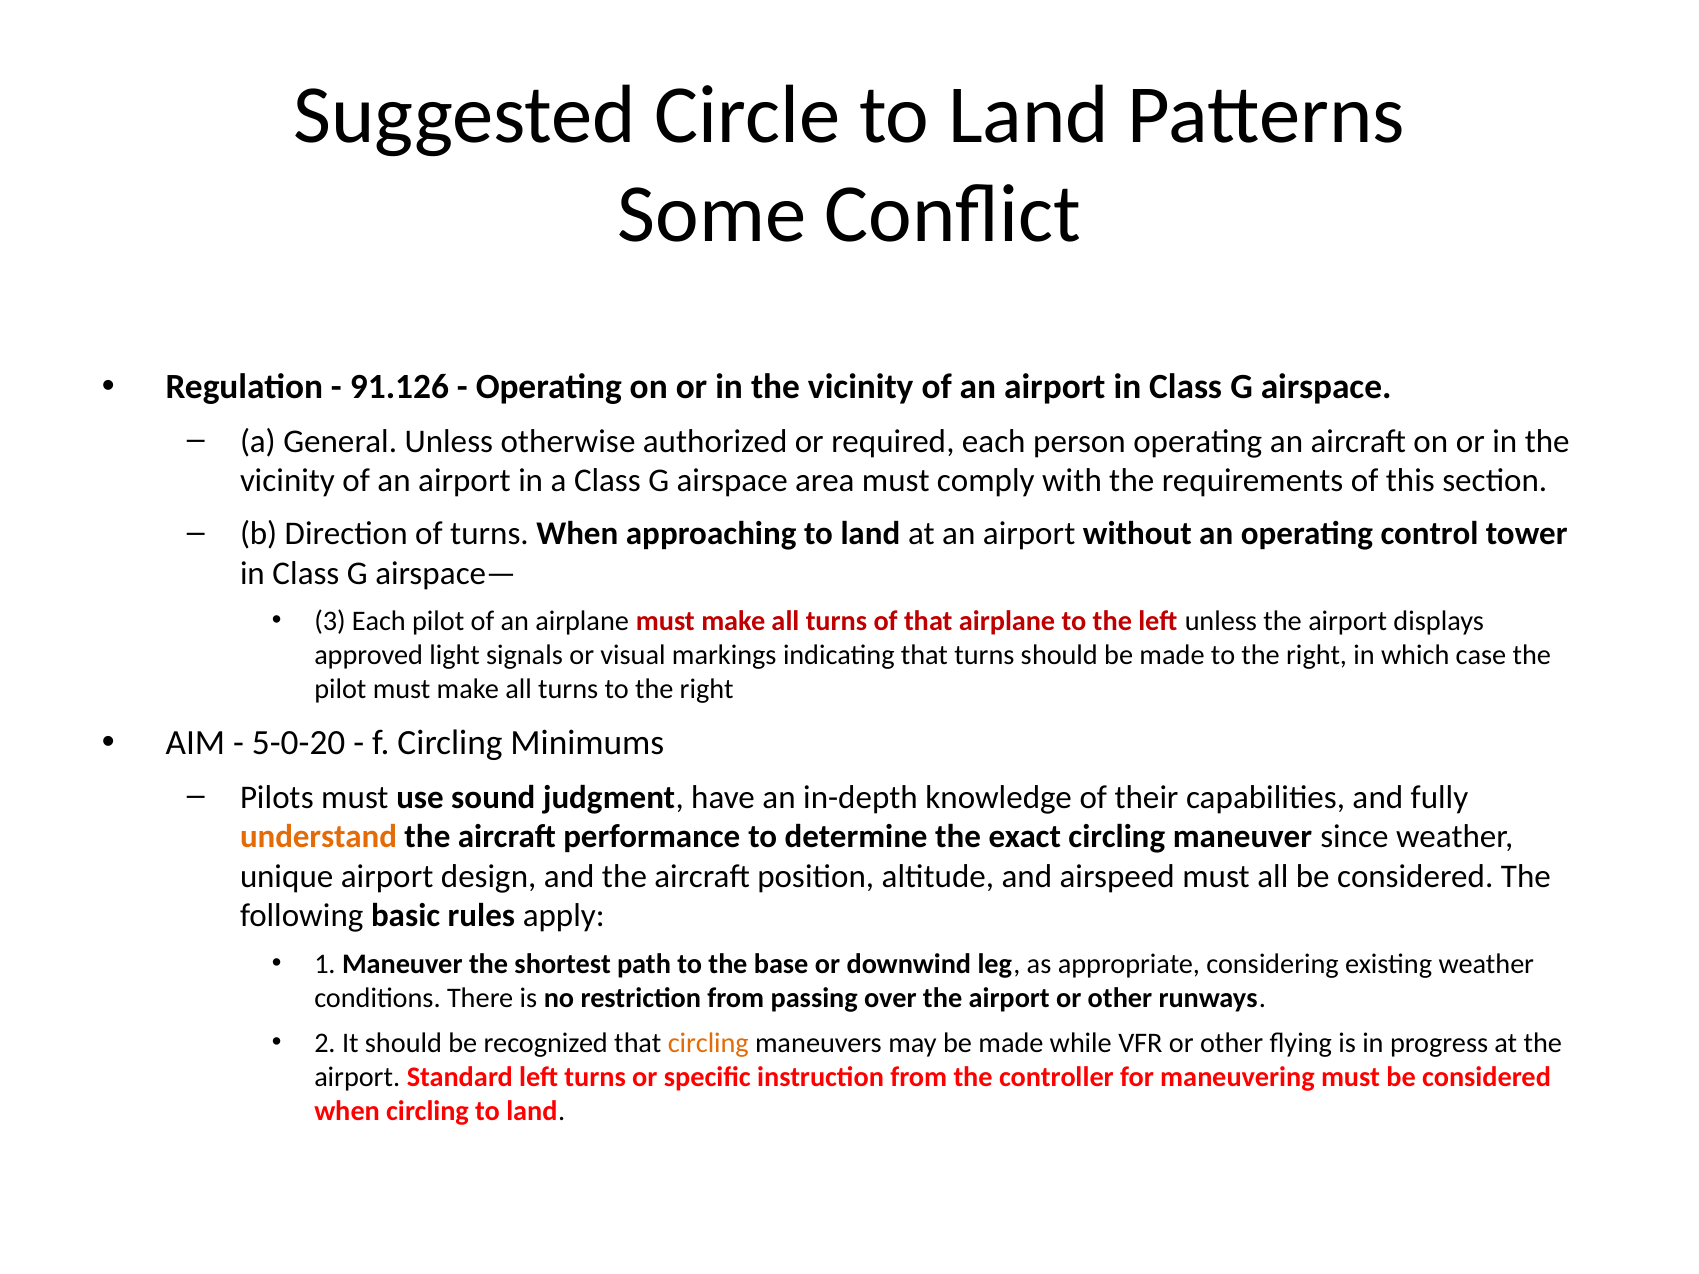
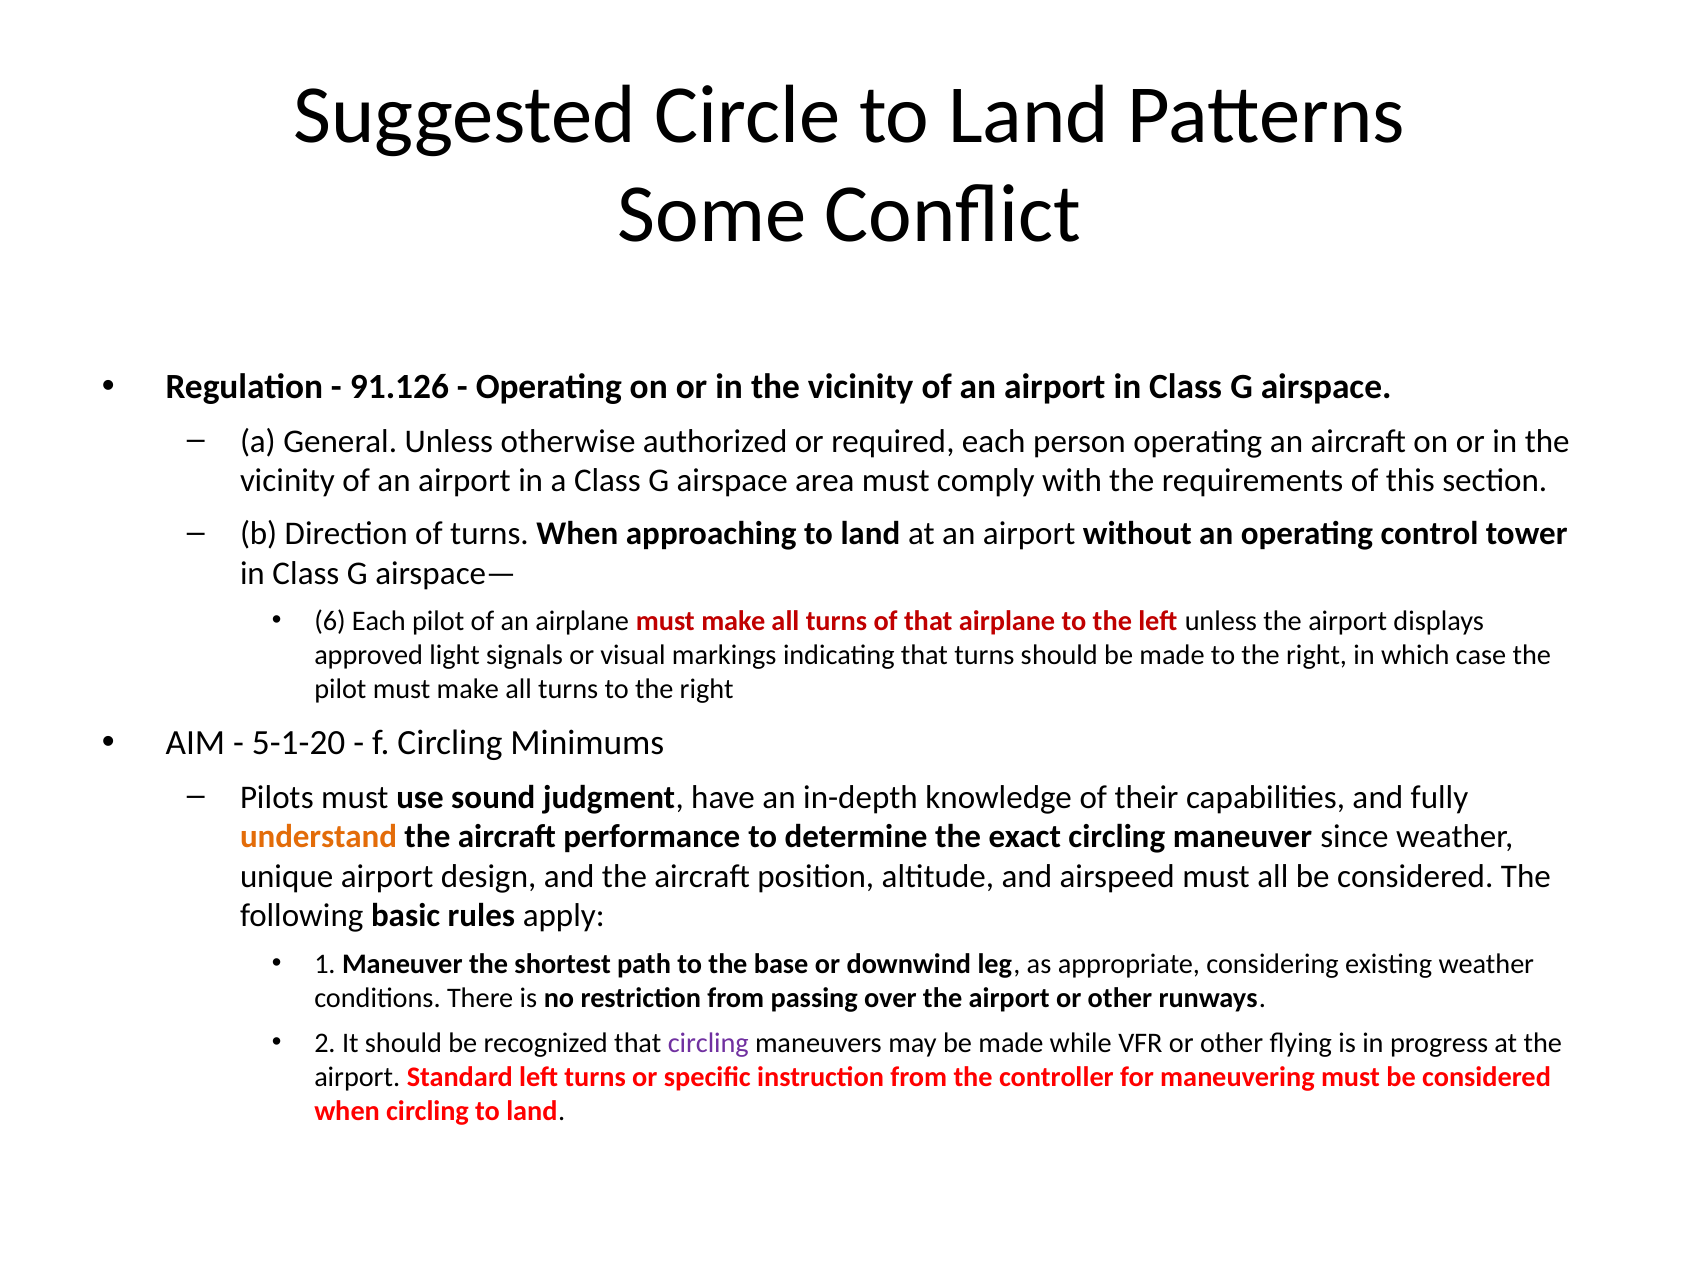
3: 3 -> 6 (330, 621)
5-0-20: 5-0-20 -> 5-1-20 (299, 743)
circling colour: orange -> purple (708, 1043)
